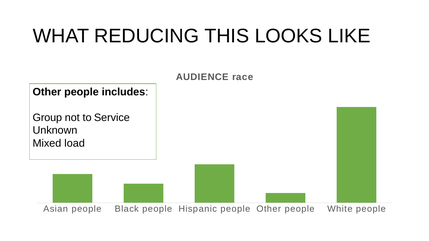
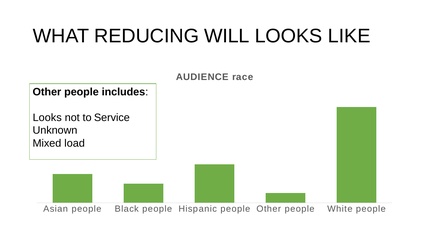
THIS: THIS -> WILL (227, 36)
Group: Group -> Looks (47, 118)
